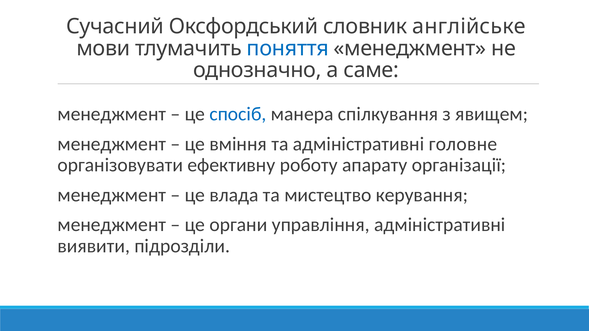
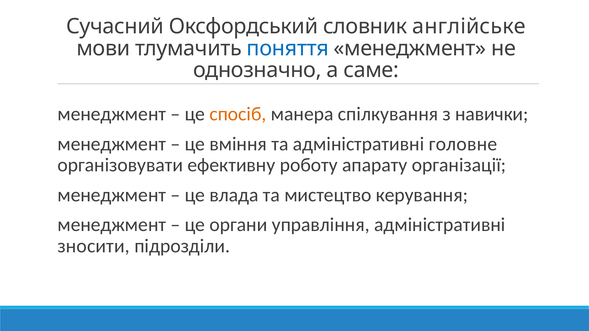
спосіб colour: blue -> orange (238, 114)
явищем: явищем -> навички (492, 114)
виявити: виявити -> зносити (94, 246)
